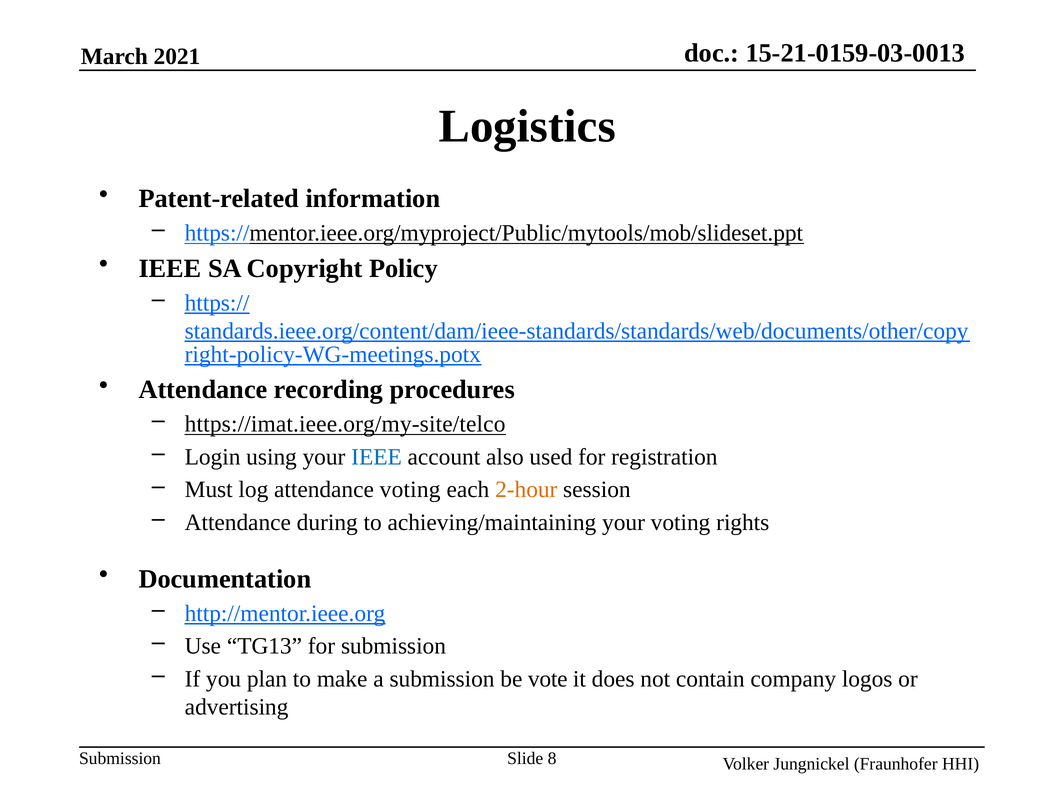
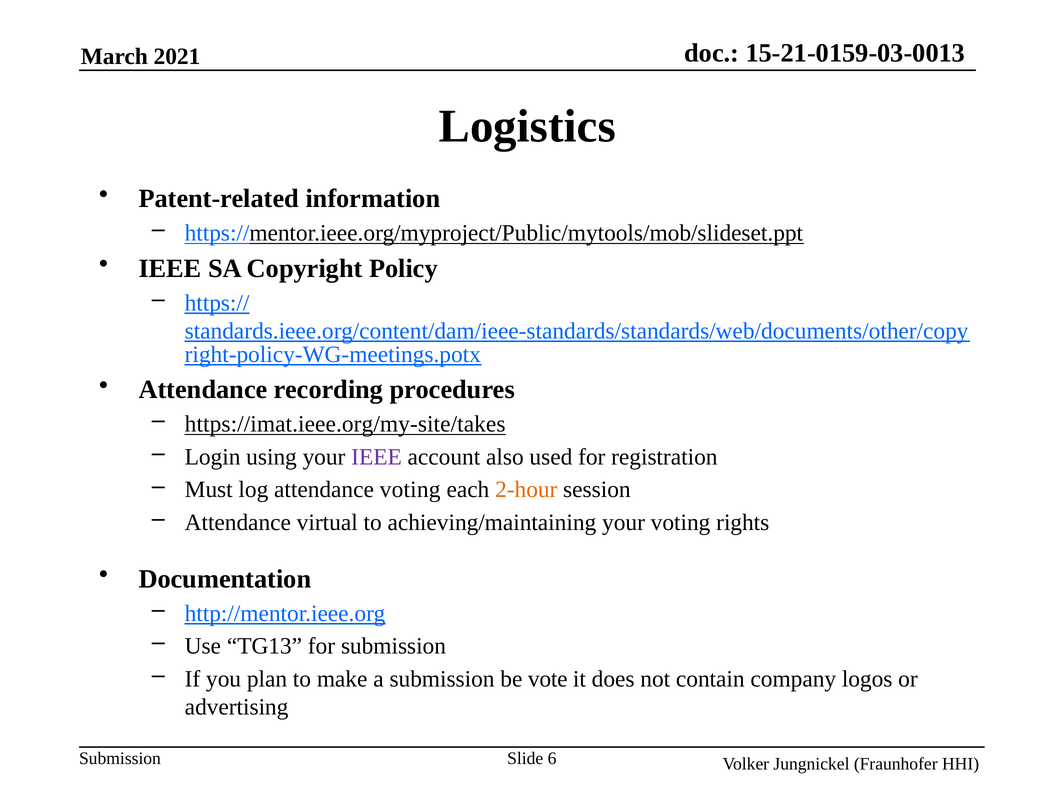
https://imat.ieee.org/my-site/telco: https://imat.ieee.org/my-site/telco -> https://imat.ieee.org/my-site/takes (345, 424)
IEEE colour: blue -> purple (377, 457)
during: during -> virtual (327, 523)
8: 8 -> 6 (552, 759)
